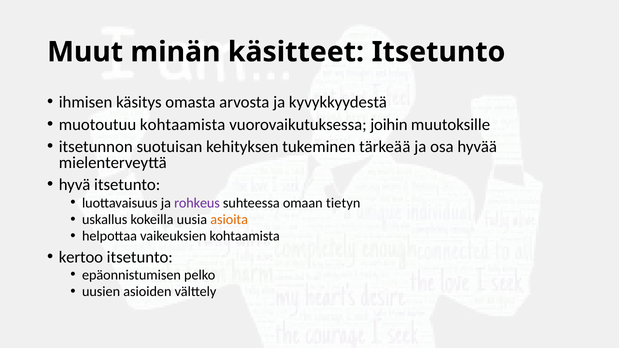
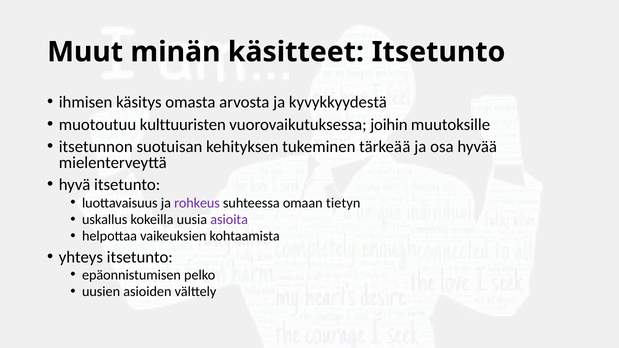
muotoutuu kohtaamista: kohtaamista -> kulttuuristen (183, 125)
asioita colour: orange -> purple (229, 220)
kertoo: kertoo -> yhteys (81, 257)
